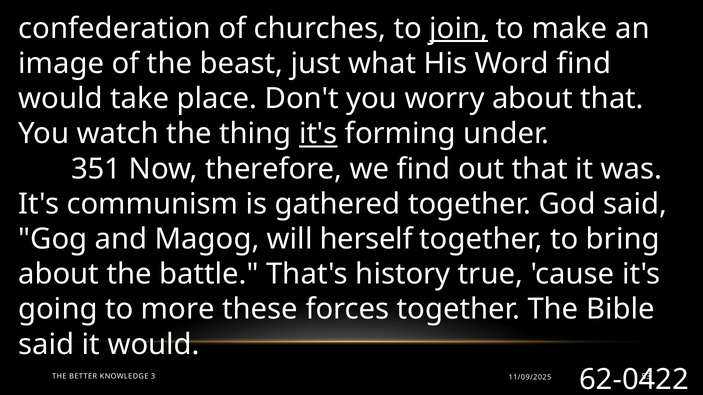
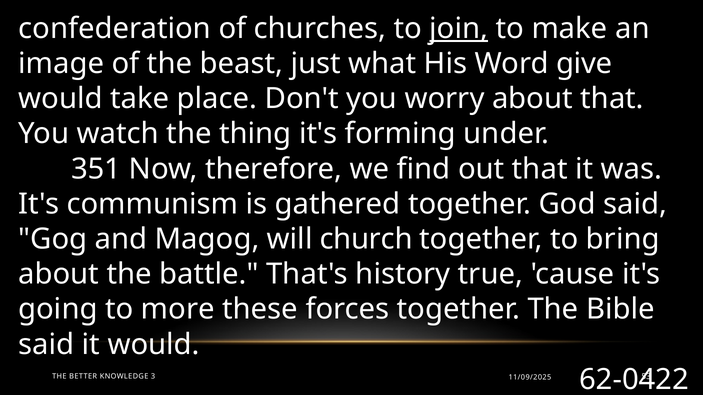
Word find: find -> give (584, 64)
it's underline: present -> none (318, 134)
herself: herself -> church (366, 239)
